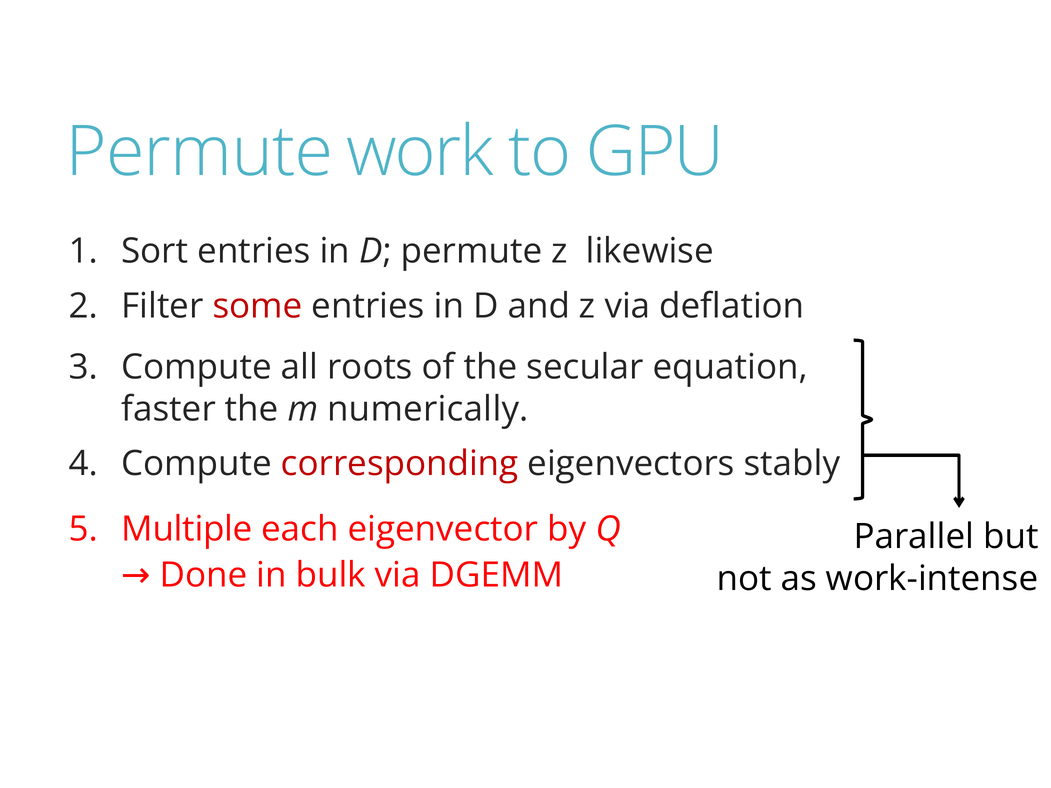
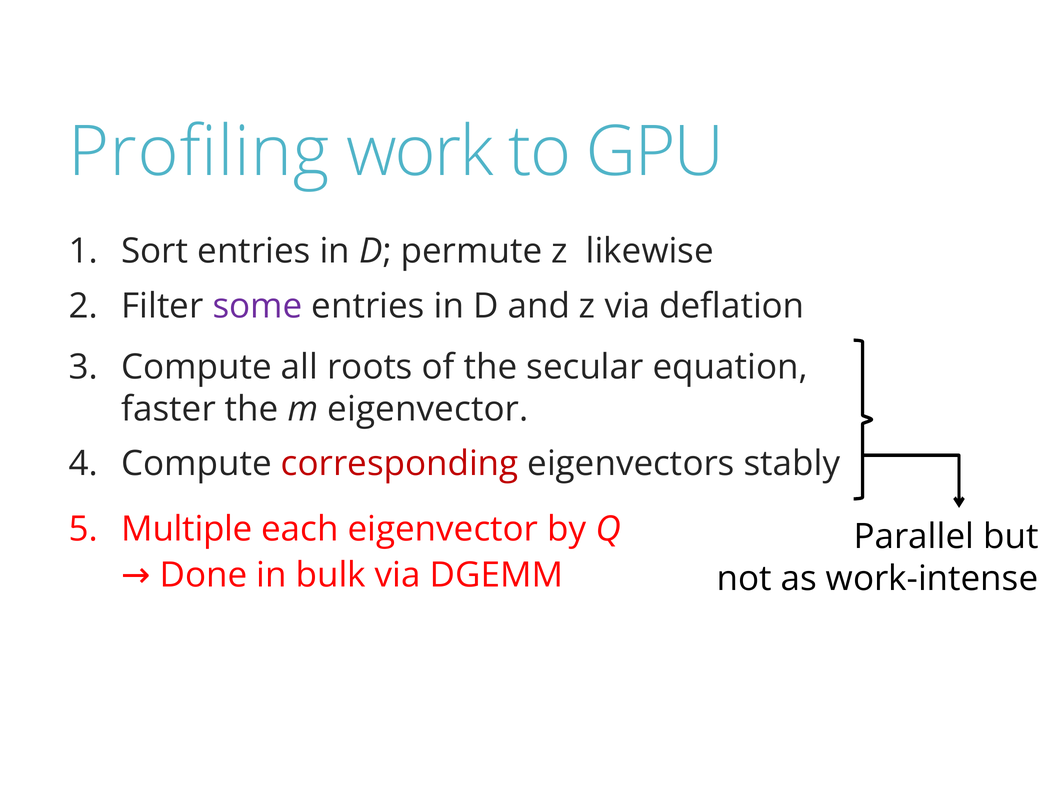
Permute: Permute -> Profiling (199, 152)
some colour: red -> purple (257, 306)
m numerically: numerically -> eigenvector (428, 409)
